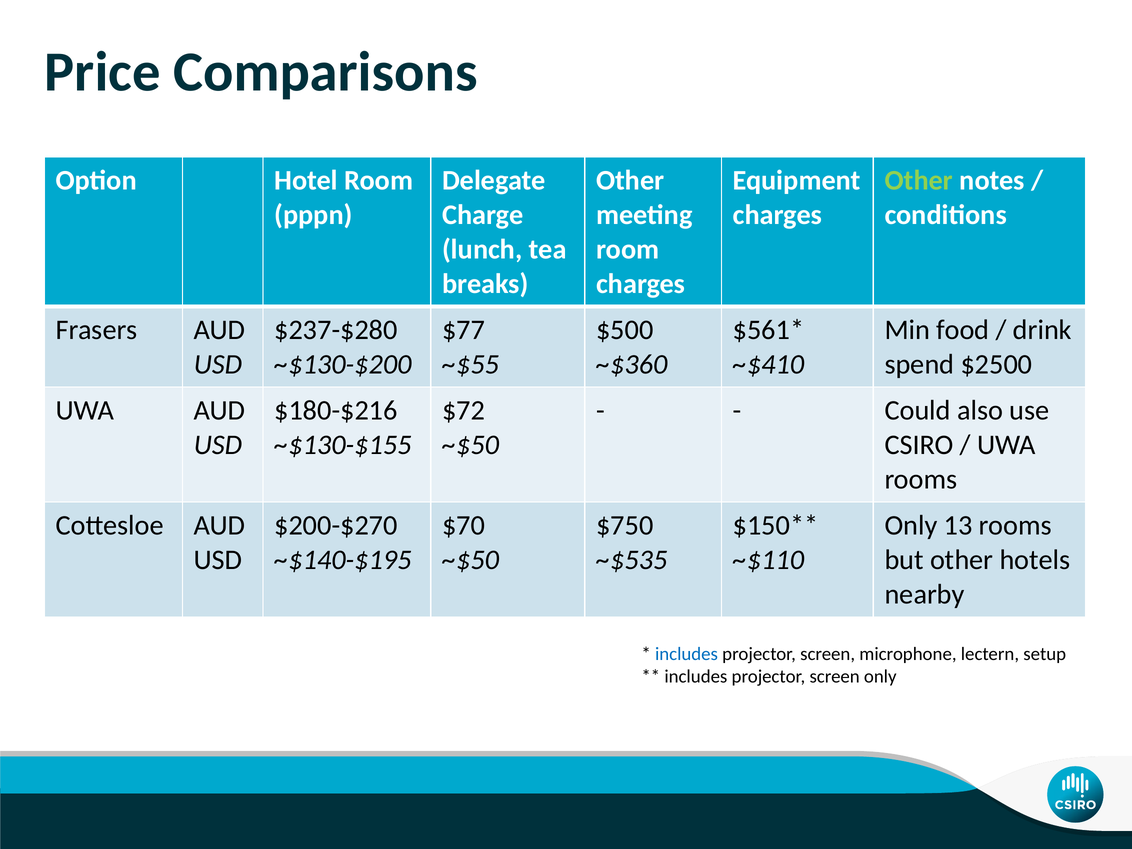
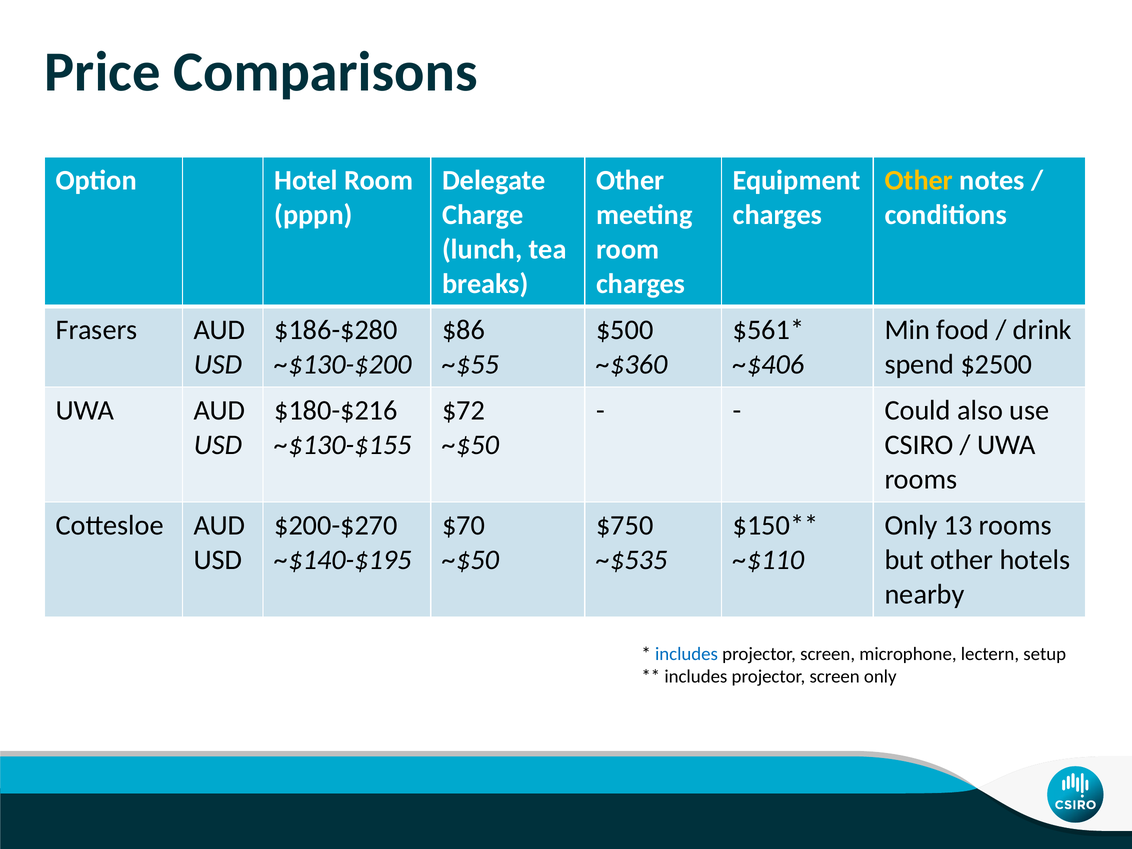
Other colour: light green -> yellow (919, 180)
$237-$280: $237-$280 -> $186-$280 (336, 330)
$77: $77 -> $86 (464, 330)
~$410: ~$410 -> ~$406 (768, 364)
